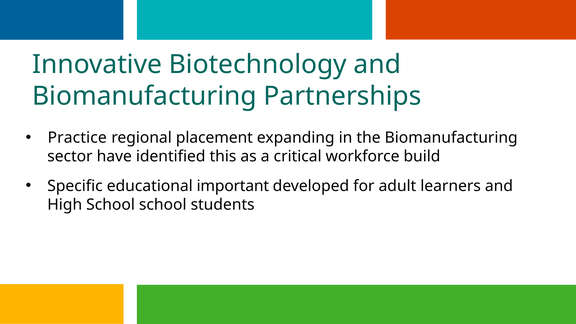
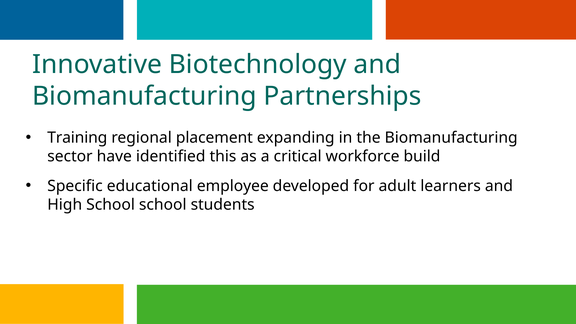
Practice: Practice -> Training (77, 138)
important: important -> employee (233, 186)
